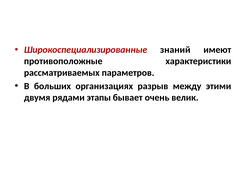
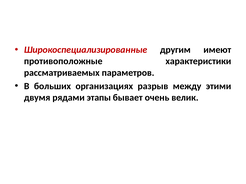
знаний: знаний -> другим (175, 50)
